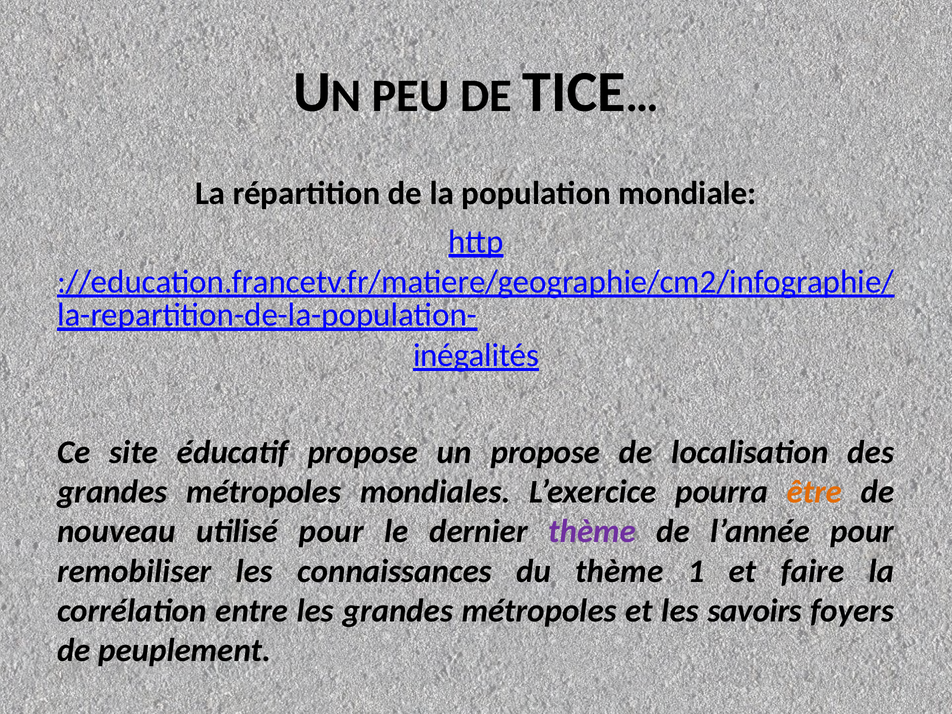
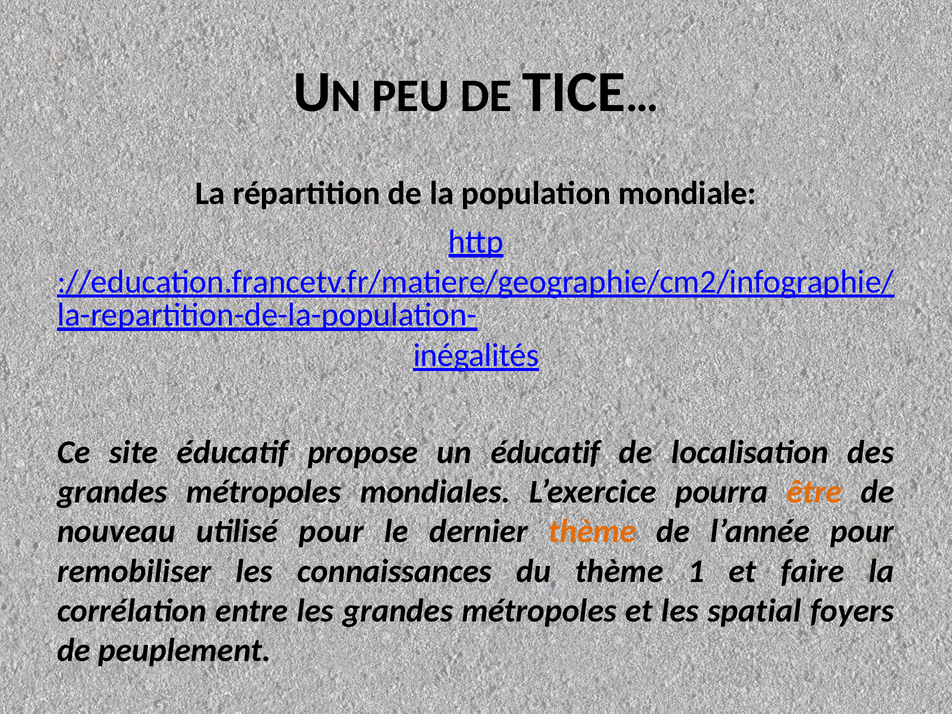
un propose: propose -> éducatif (545, 452)
thème colour: purple -> orange (592, 531)
savoirs: savoirs -> spatial (755, 611)
